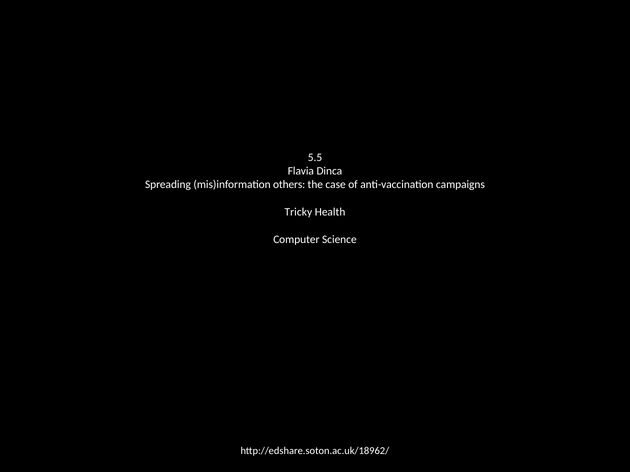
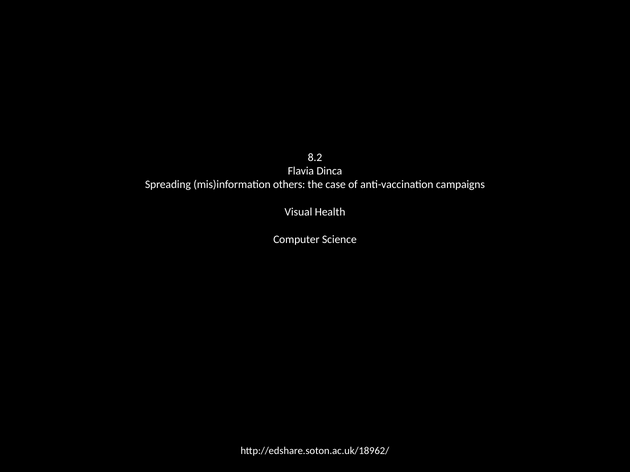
5.5: 5.5 -> 8.2 (315, 158)
Tricky: Tricky -> Visual (298, 212)
